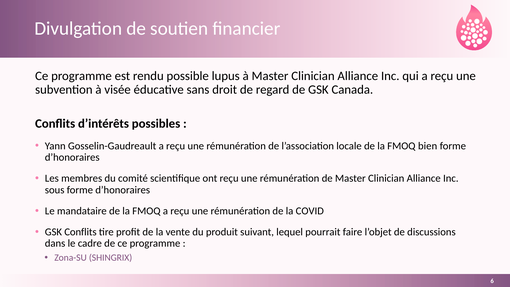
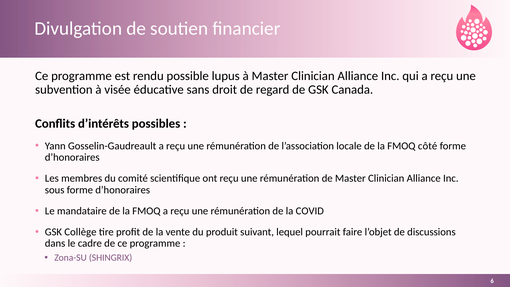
bien: bien -> côté (428, 146)
GSK Conflits: Conflits -> Collège (80, 232)
